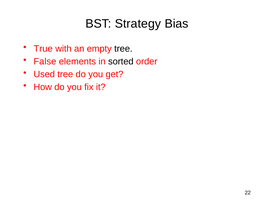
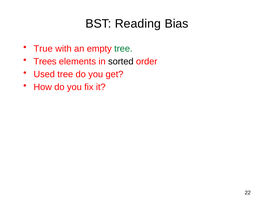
Strategy: Strategy -> Reading (138, 24)
tree colour: black -> green (123, 49)
False: False -> Trees (45, 61)
